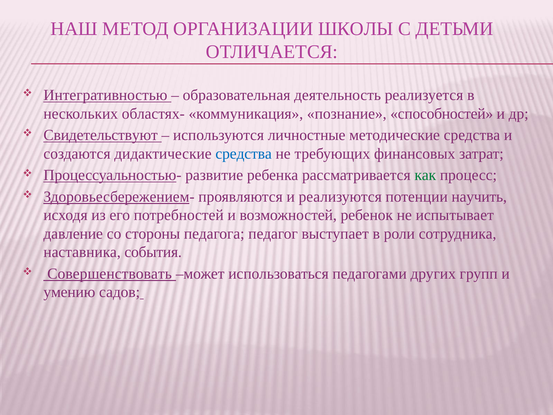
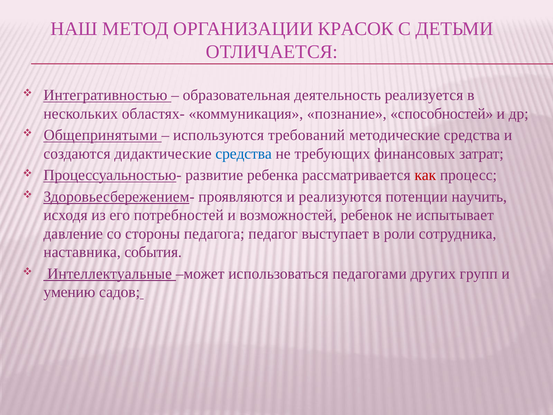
ШКОЛЫ: ШКОЛЫ -> КРАСОК (356, 29)
Свидетельствуют: Свидетельствуют -> Общепринятыми (101, 135)
личностные: личностные -> требований (307, 135)
как colour: green -> red (425, 175)
Совершенствовать: Совершенствовать -> Интеллектуальные (110, 274)
